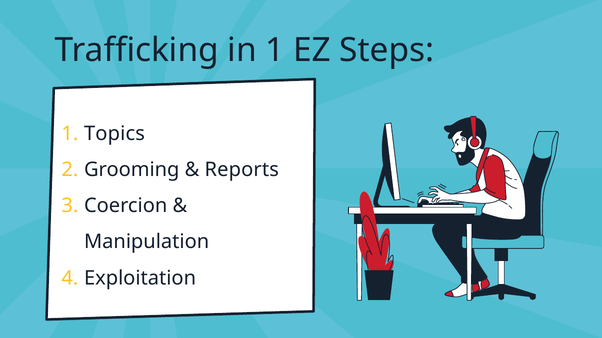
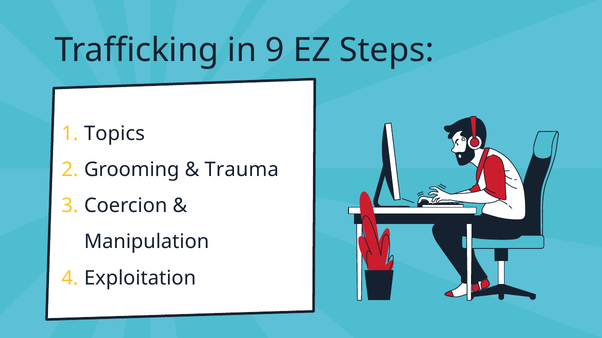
in 1: 1 -> 9 (275, 50)
Reports: Reports -> Trauma (242, 170)
